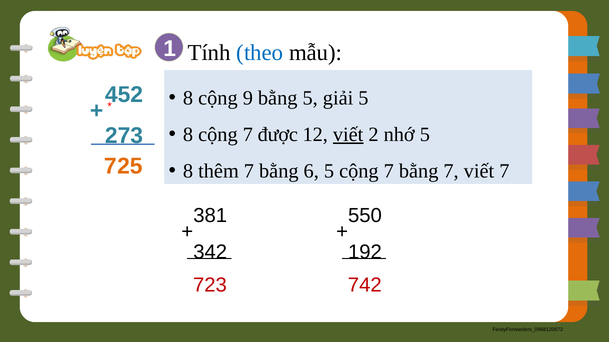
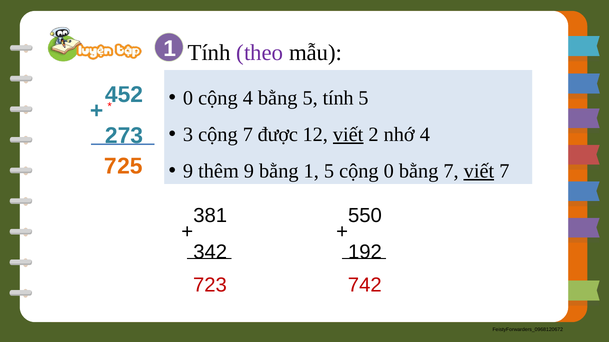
theo colour: blue -> purple (260, 53)
8: 8 -> 0 (188, 98)
cộng 9: 9 -> 4 (248, 98)
5 giải: giải -> tính (338, 98)
8: 8 -> 3 (188, 135)
nhớ 5: 5 -> 4 (425, 135)
8: 8 -> 9 (188, 171)
thêm 7: 7 -> 9 (249, 171)
bằng 6: 6 -> 1 (311, 171)
5 cộng 7: 7 -> 0 (389, 171)
viết underline: none -> present (479, 171)
